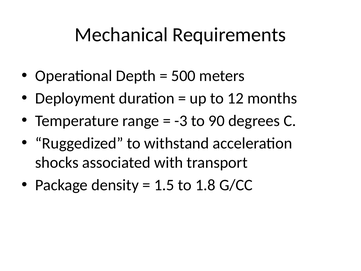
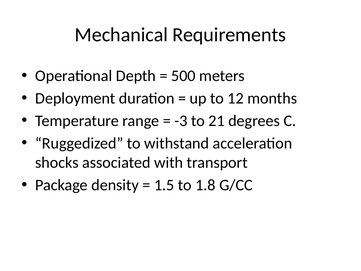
90: 90 -> 21 (217, 121)
